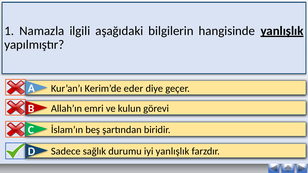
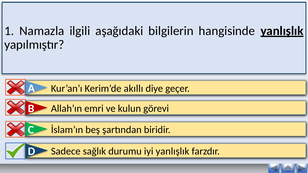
eder: eder -> akıllı (133, 89)
